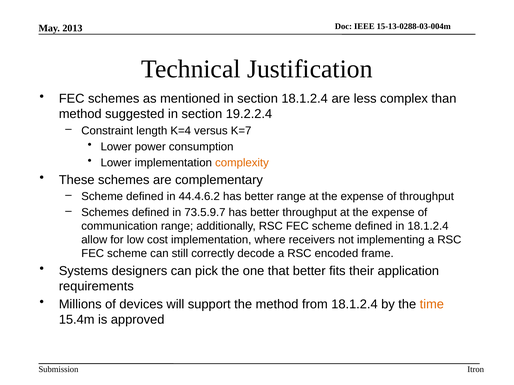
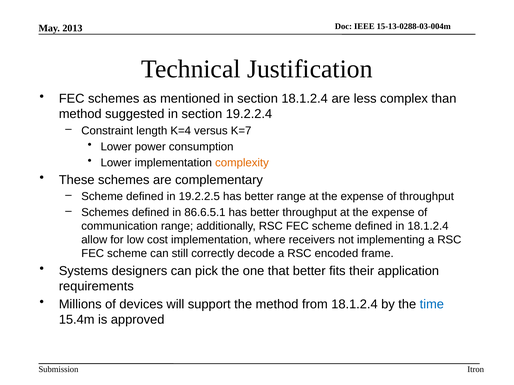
44.4.6.2: 44.4.6.2 -> 19.2.2.5 (199, 197)
73.5.9.7: 73.5.9.7 -> 86.6.5.1 (205, 213)
time colour: orange -> blue (432, 305)
